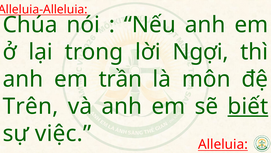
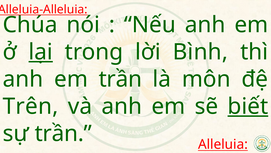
lại underline: none -> present (41, 52)
Ngợi: Ngợi -> Bình (200, 52)
sự việc: việc -> trần (63, 133)
